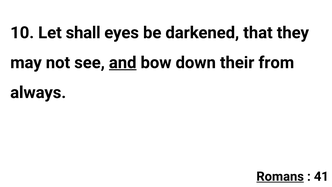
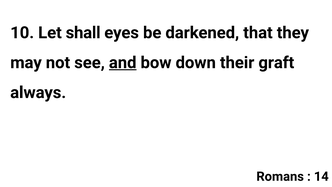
from: from -> graft (276, 63)
Romans underline: present -> none (280, 176)
41: 41 -> 14 (321, 176)
